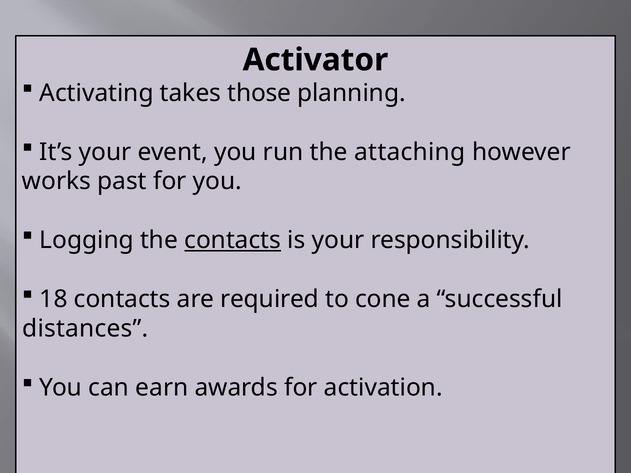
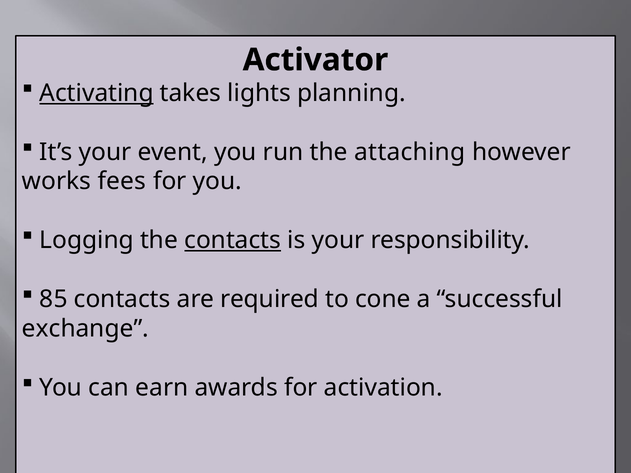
Activating underline: none -> present (97, 93)
those: those -> lights (259, 93)
past: past -> fees (122, 181)
18: 18 -> 85 (54, 299)
distances: distances -> exchange (85, 329)
